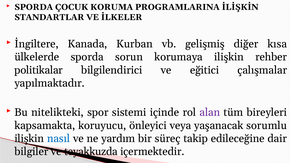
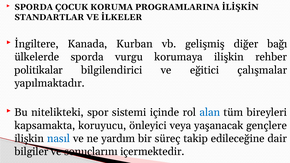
kısa: kısa -> bağı (277, 44)
sorun: sorun -> vurgu (129, 57)
alan colour: purple -> blue (210, 112)
sorumlu: sorumlu -> gençlere (267, 126)
teyakkuzda: teyakkuzda -> sonuçlarını (91, 152)
